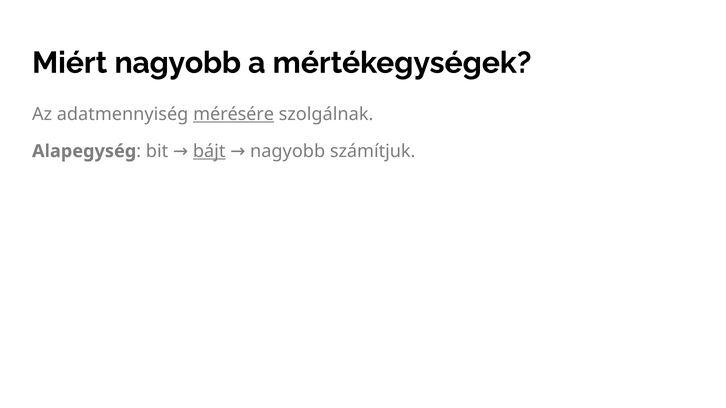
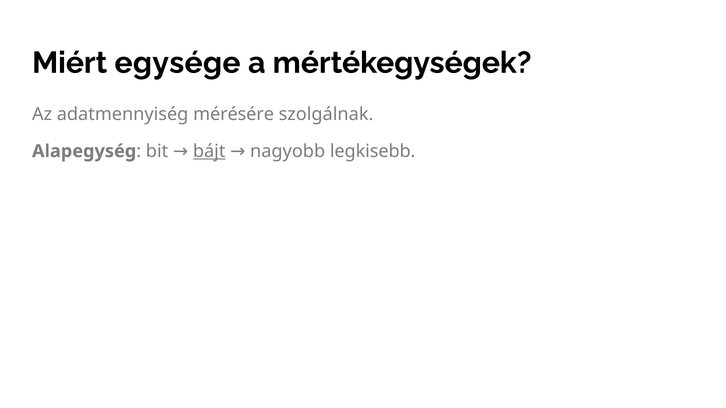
Miért nagyobb: nagyobb -> egysége (177, 63)
mérésére underline: present -> none (234, 114)
számítjuk: számítjuk -> legkisebb (373, 151)
